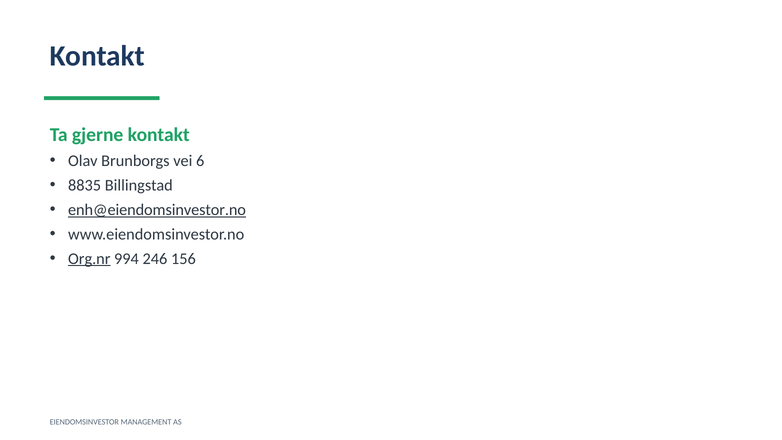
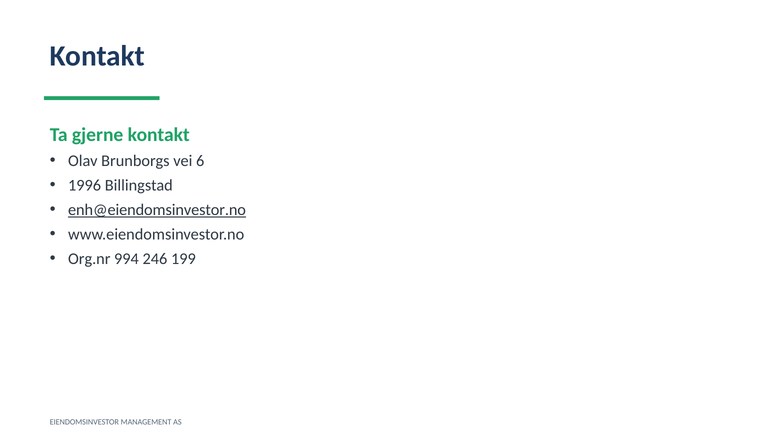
8835: 8835 -> 1996 (85, 185)
Org.nr underline: present -> none (89, 259)
156: 156 -> 199 (183, 259)
